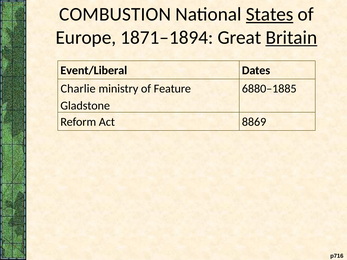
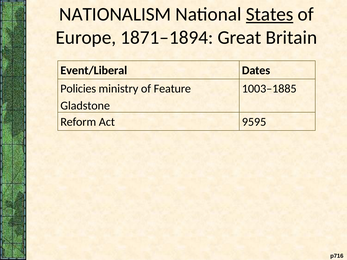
COMBUSTION: COMBUSTION -> NATIONALISM (115, 14)
Britain underline: present -> none (291, 37)
Charlie: Charlie -> Policies (78, 89)
6880–1885: 6880–1885 -> 1003–1885 (269, 89)
8869: 8869 -> 9595 (254, 122)
